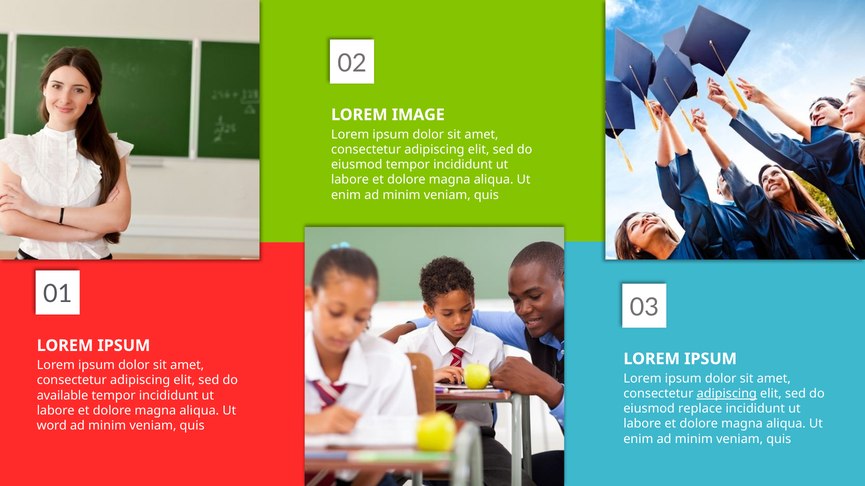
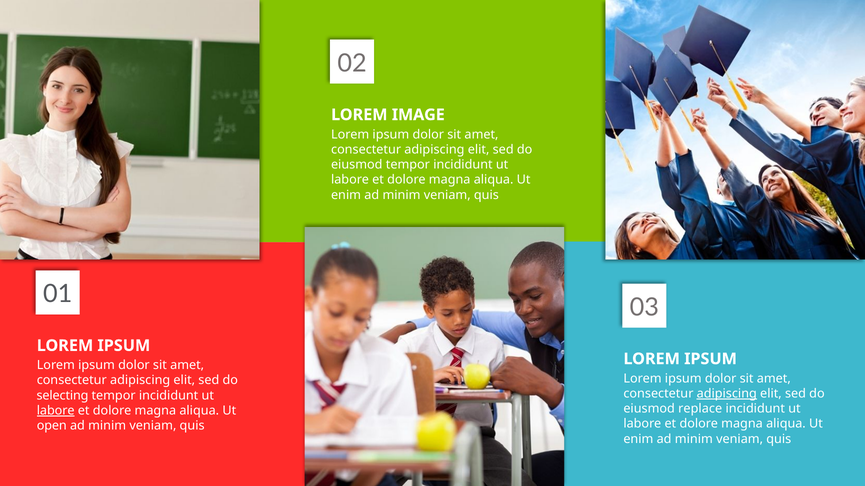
available: available -> selecting (63, 396)
labore underline: none -> present (56, 411)
word: word -> open (52, 426)
